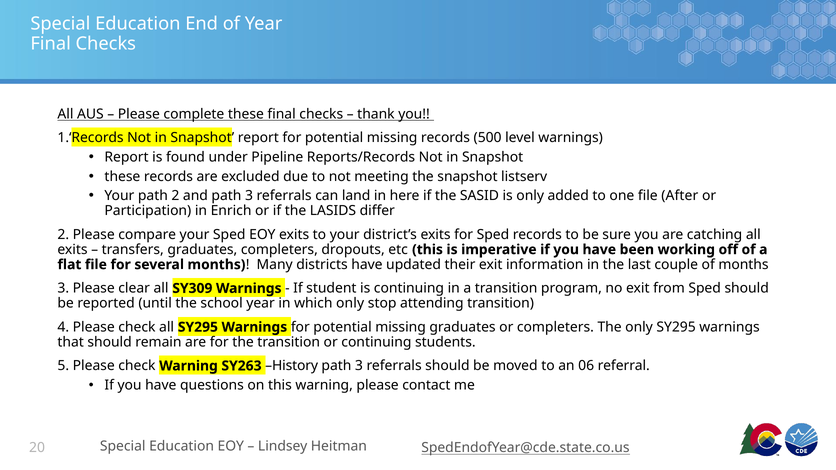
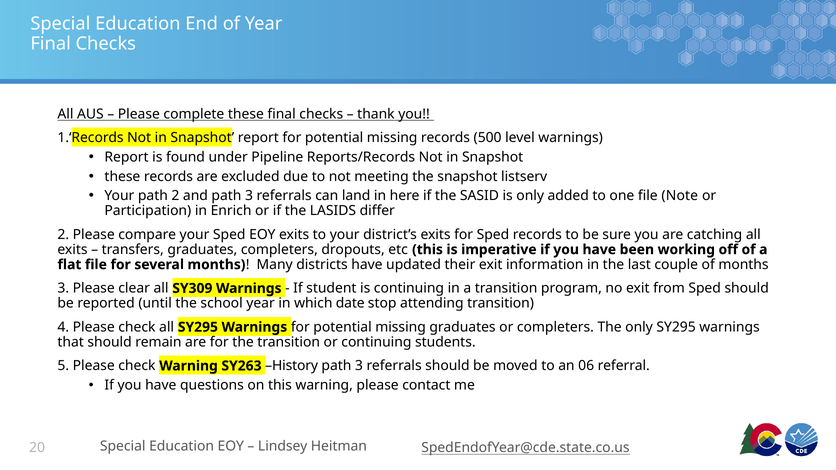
After: After -> Note (680, 196)
which only: only -> date (350, 304)
